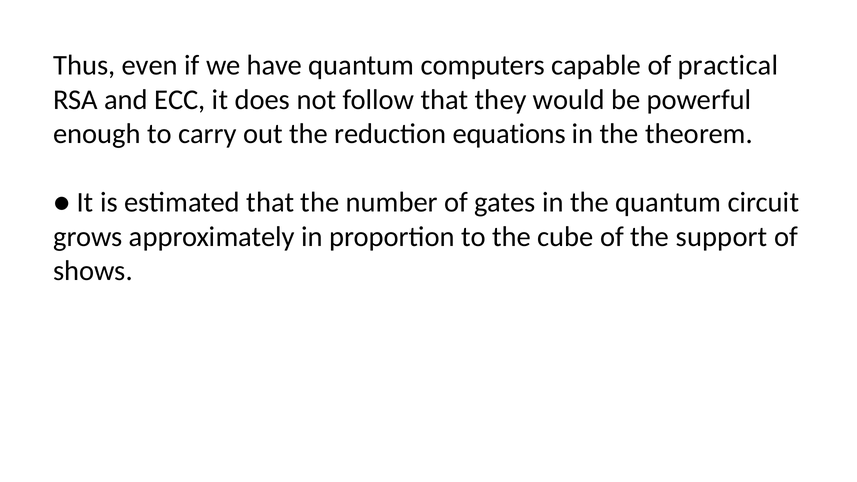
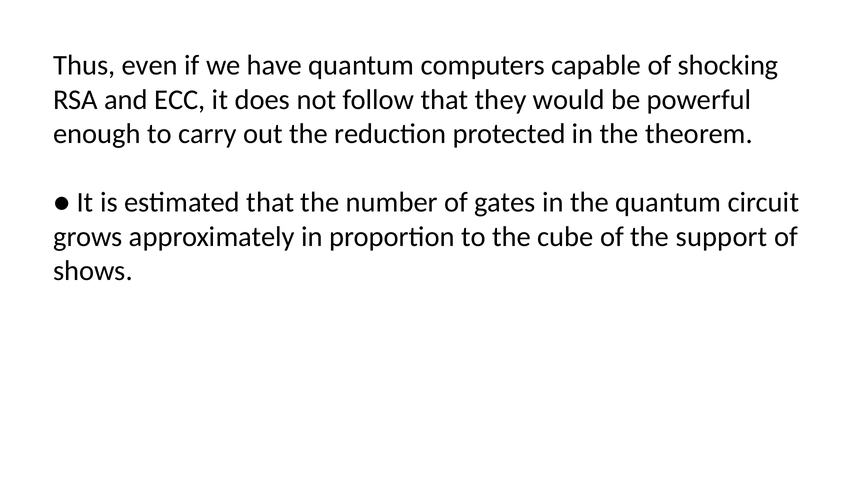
practical: practical -> shocking (728, 65)
equations: equations -> protected (509, 134)
